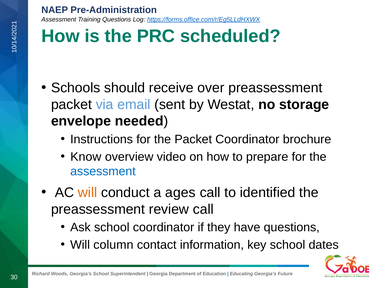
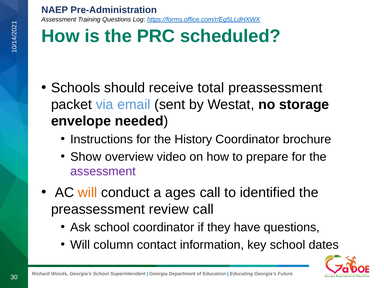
over: over -> total (211, 88)
the Packet: Packet -> History (193, 139)
Know: Know -> Show (86, 157)
assessment colour: blue -> purple (103, 171)
